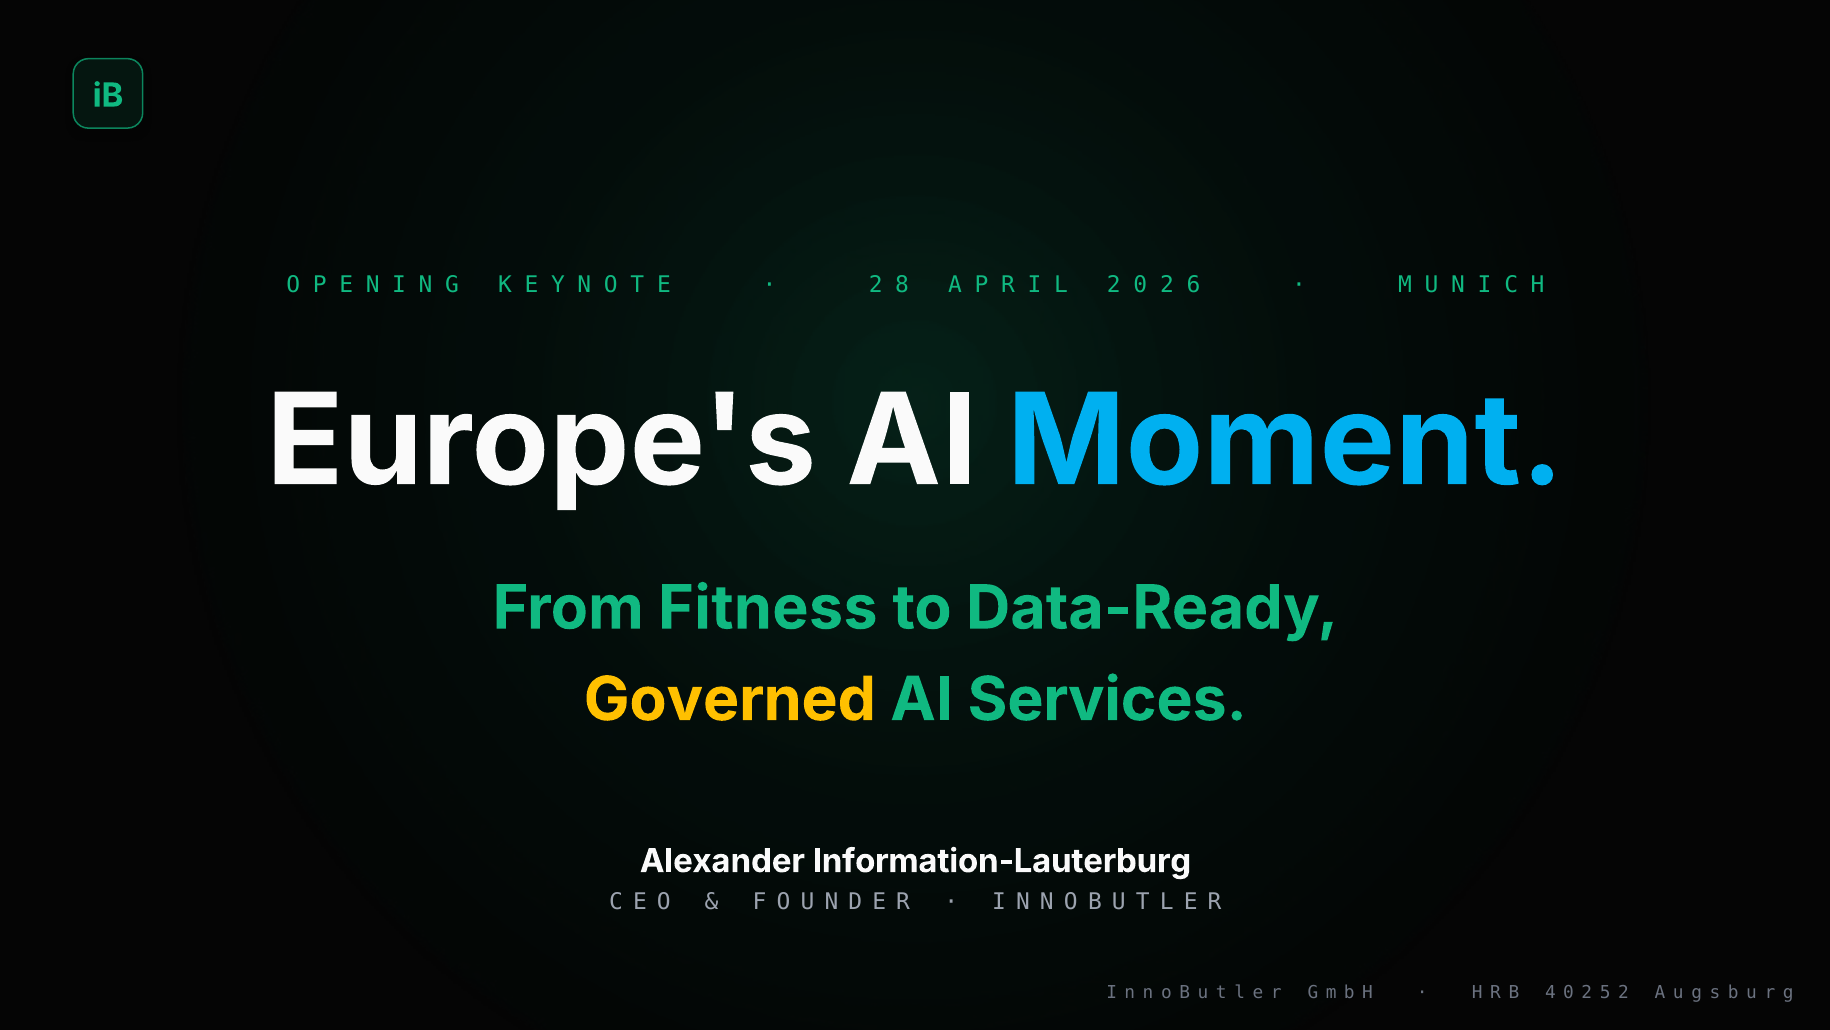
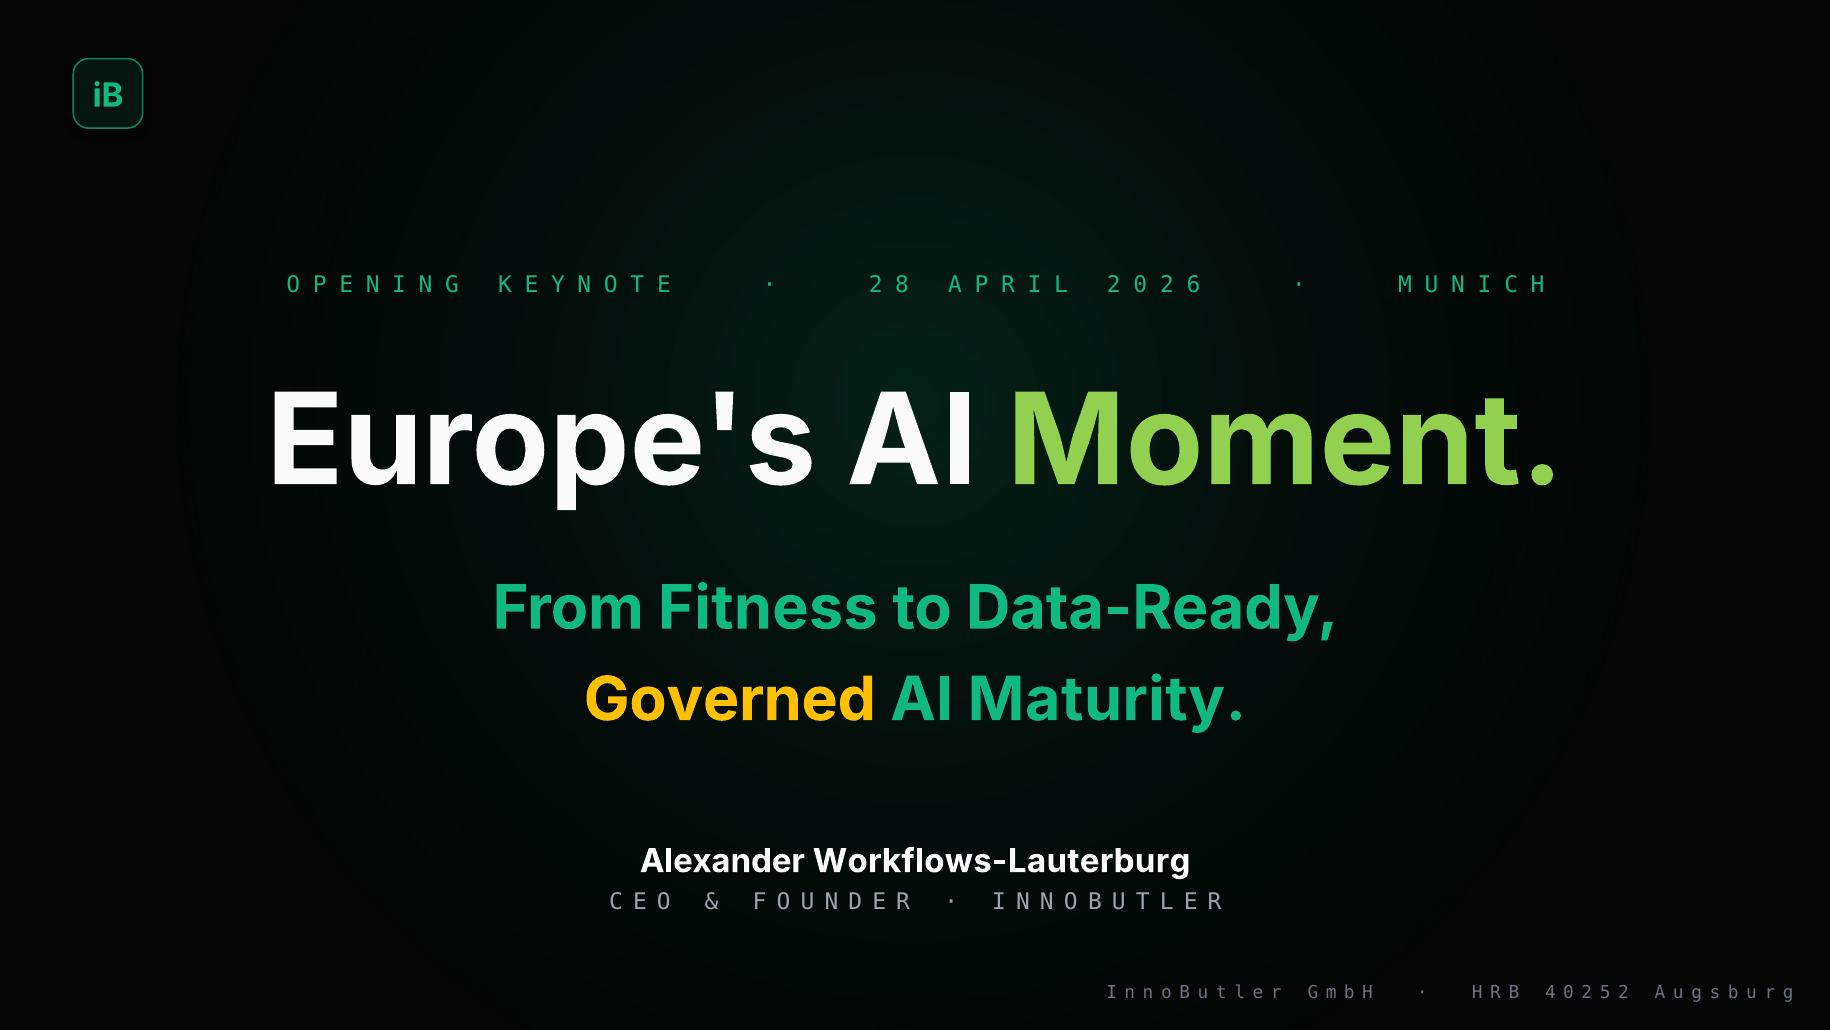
Moment colour: light blue -> light green (1285, 442)
Services: Services -> Maturity (1107, 700)
Information-Lauterburg: Information-Lauterburg -> Workflows-Lauterburg (1002, 861)
